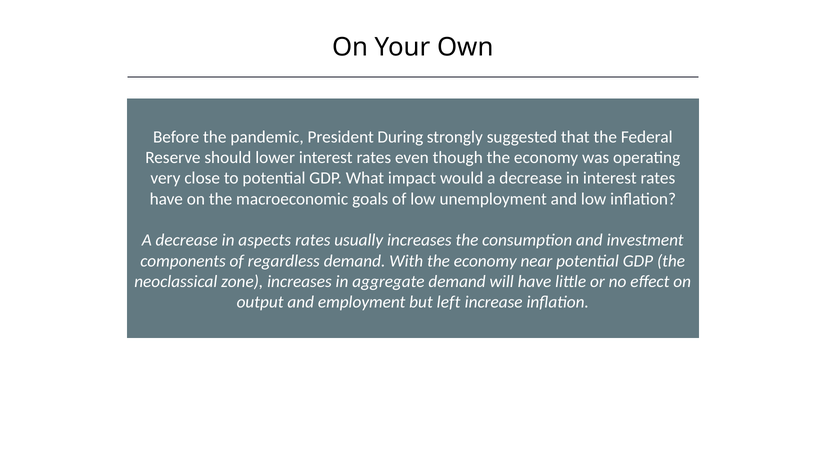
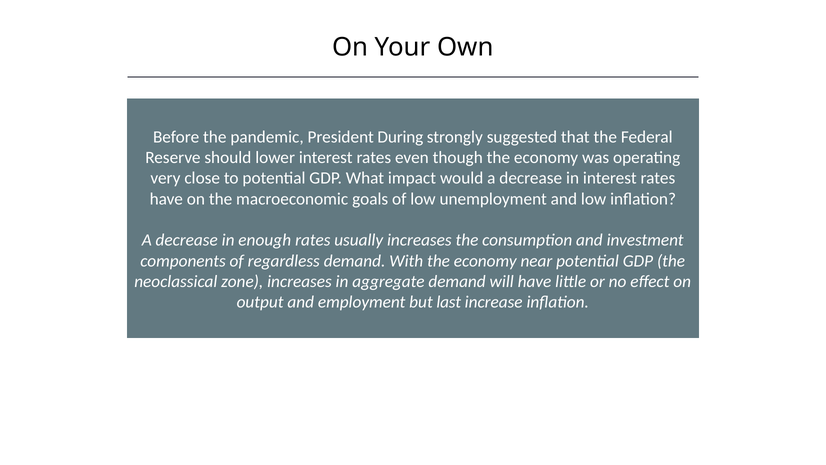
aspects: aspects -> enough (265, 240)
left: left -> last (449, 302)
